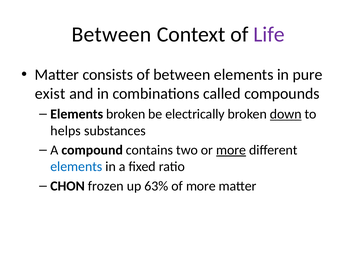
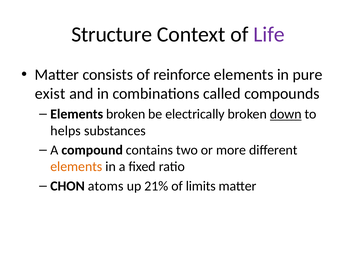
Between: Between -> Structure (112, 34)
of between: between -> reinforce (182, 75)
more underline: present -> none (231, 150)
elements colour: blue -> orange (76, 167)
frozen: frozen -> atoms (106, 186)
63%: 63% -> 21% (156, 186)
of more: more -> limits (201, 186)
